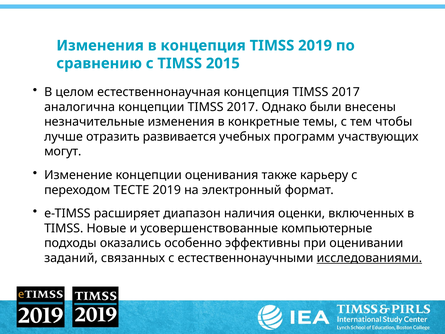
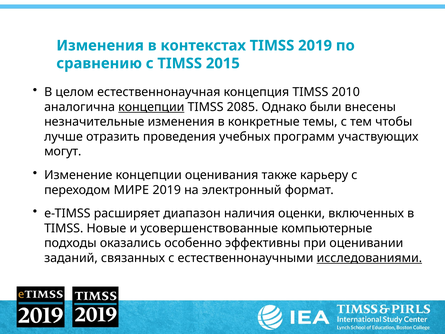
в концепция: концепция -> контекстах (203, 46)
концепция TIMSS 2017: 2017 -> 2010 (346, 92)
концепции underline: none -> present (151, 107)
2017: 2017 -> 2085 (243, 107)
развивается: развивается -> проведения (179, 137)
ТЕСТЕ: ТЕСТЕ -> МИРЕ (131, 190)
